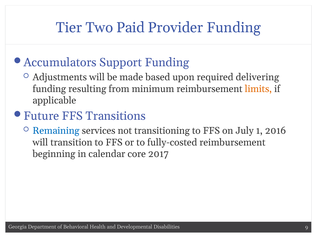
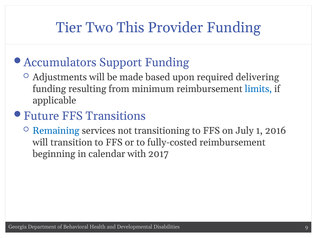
Paid: Paid -> This (131, 28)
limits colour: orange -> blue (258, 89)
core: core -> with (137, 154)
